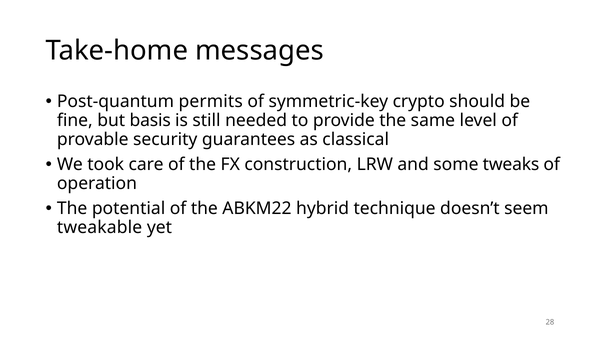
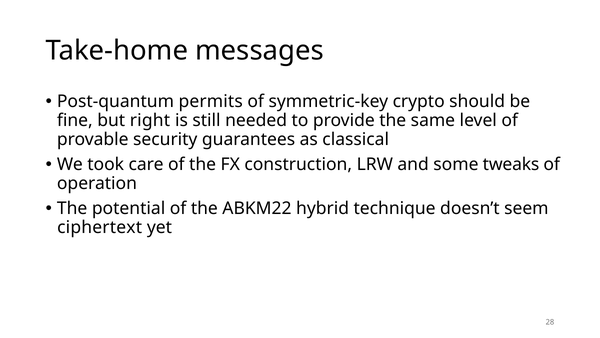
basis: basis -> right (150, 120)
tweakable: tweakable -> ciphertext (100, 227)
